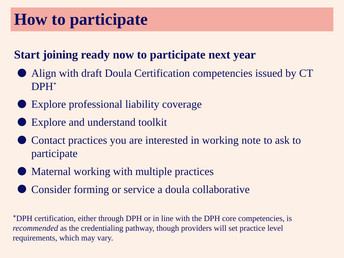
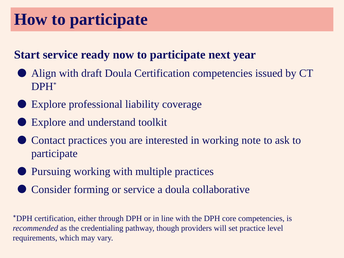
Start joining: joining -> service (60, 55)
Maternal: Maternal -> Pursuing (51, 171)
